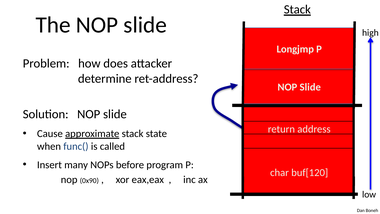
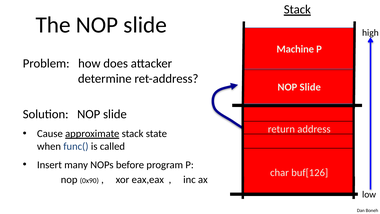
Longjmp: Longjmp -> Machine (295, 49)
buf[120: buf[120 -> buf[126 (310, 173)
